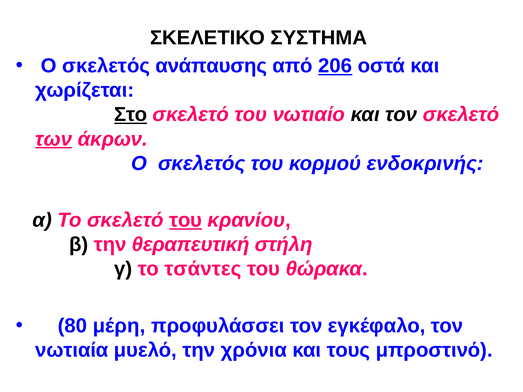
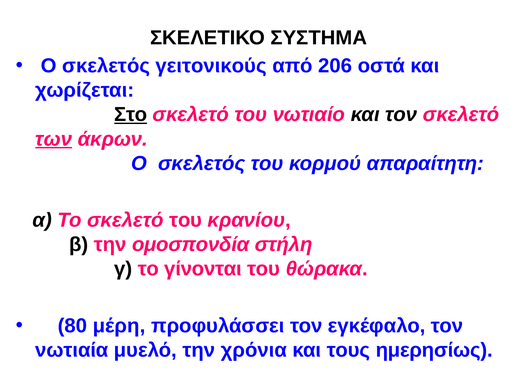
ανάπαυσης: ανάπαυσης -> γειτονικούς (211, 66)
206 underline: present -> none (335, 66)
ενδοκρινής: ενδοκρινής -> απαραίτητη (425, 163)
του underline: present -> none (186, 220)
θεραπευτική: θεραπευτική -> ομοσπονδία (191, 245)
τσάντες: τσάντες -> γίνονται (203, 269)
μπροστινό: μπροστινό -> ημερησίως (434, 350)
